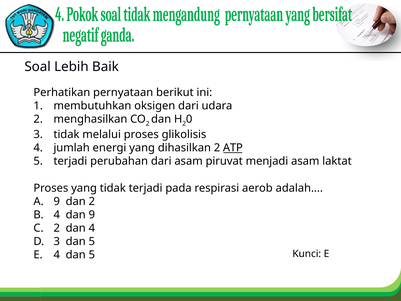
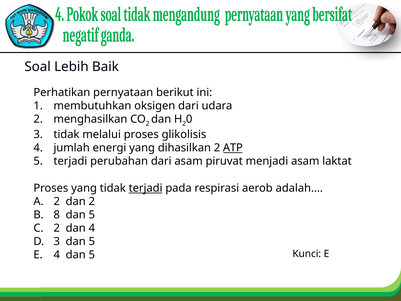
terjadi underline: none -> present (146, 188)
9: 9 -> 2 (57, 201)
4: 4 -> 8 (57, 215)
9: 9 -> 5 (92, 215)
